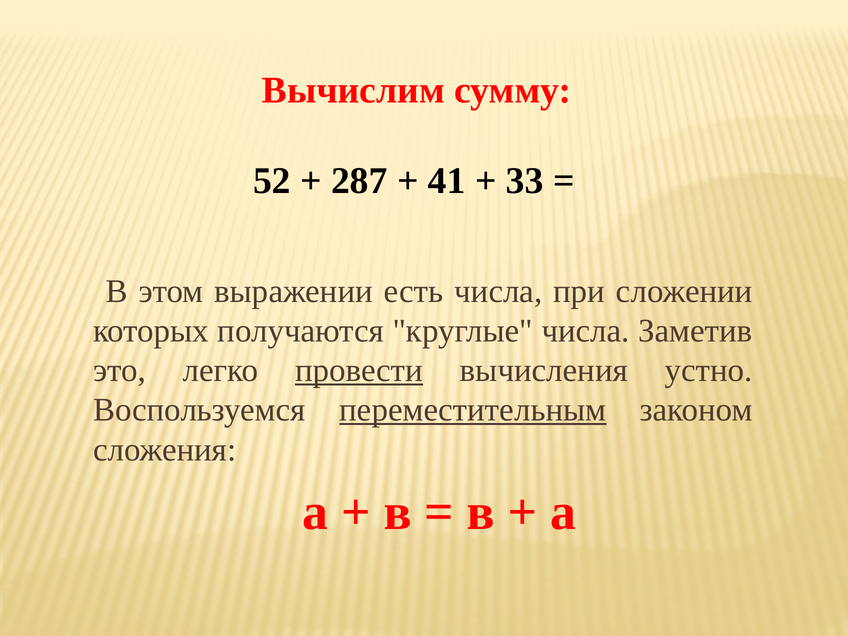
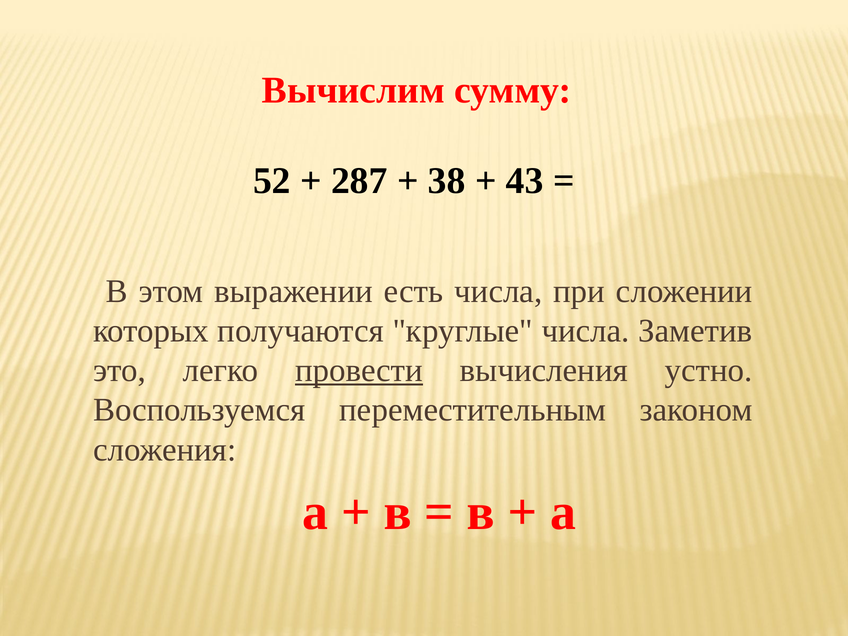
41: 41 -> 38 (447, 181)
33: 33 -> 43 (525, 181)
переместительным underline: present -> none (473, 410)
